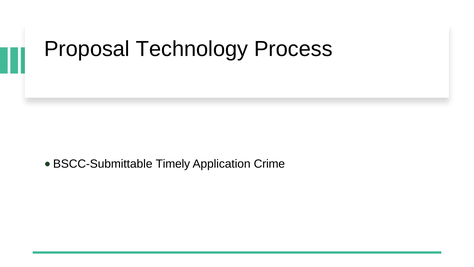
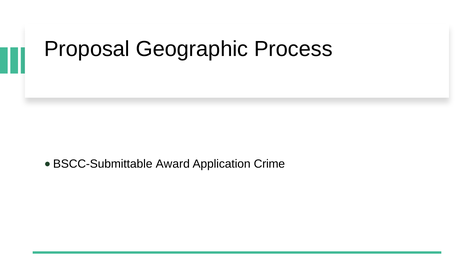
Technology: Technology -> Geographic (192, 49)
Timely: Timely -> Award (173, 164)
